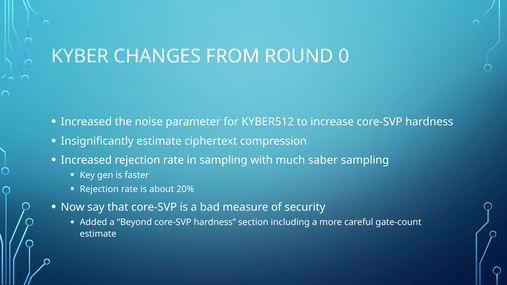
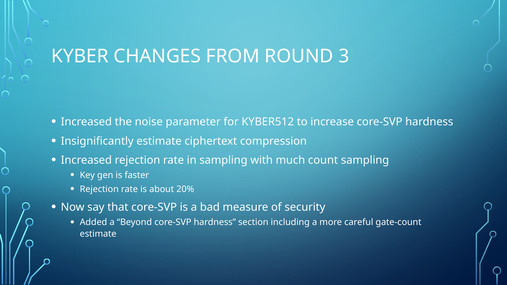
0: 0 -> 3 (344, 56)
saber: saber -> count (323, 160)
